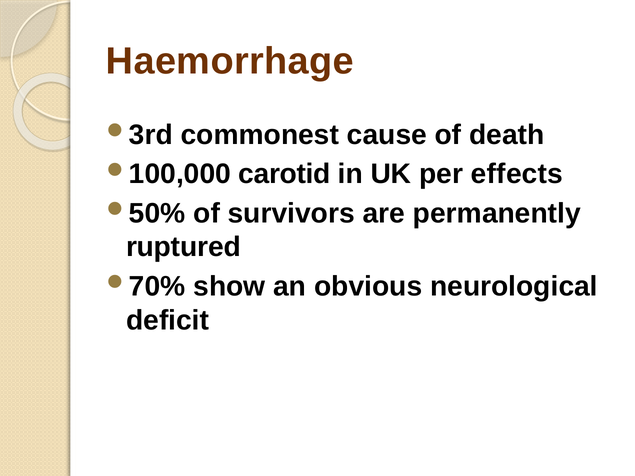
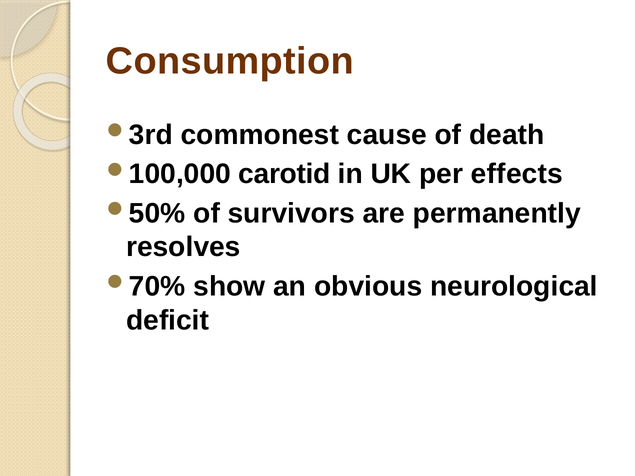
Haemorrhage: Haemorrhage -> Consumption (230, 61)
ruptured: ruptured -> resolves (183, 247)
